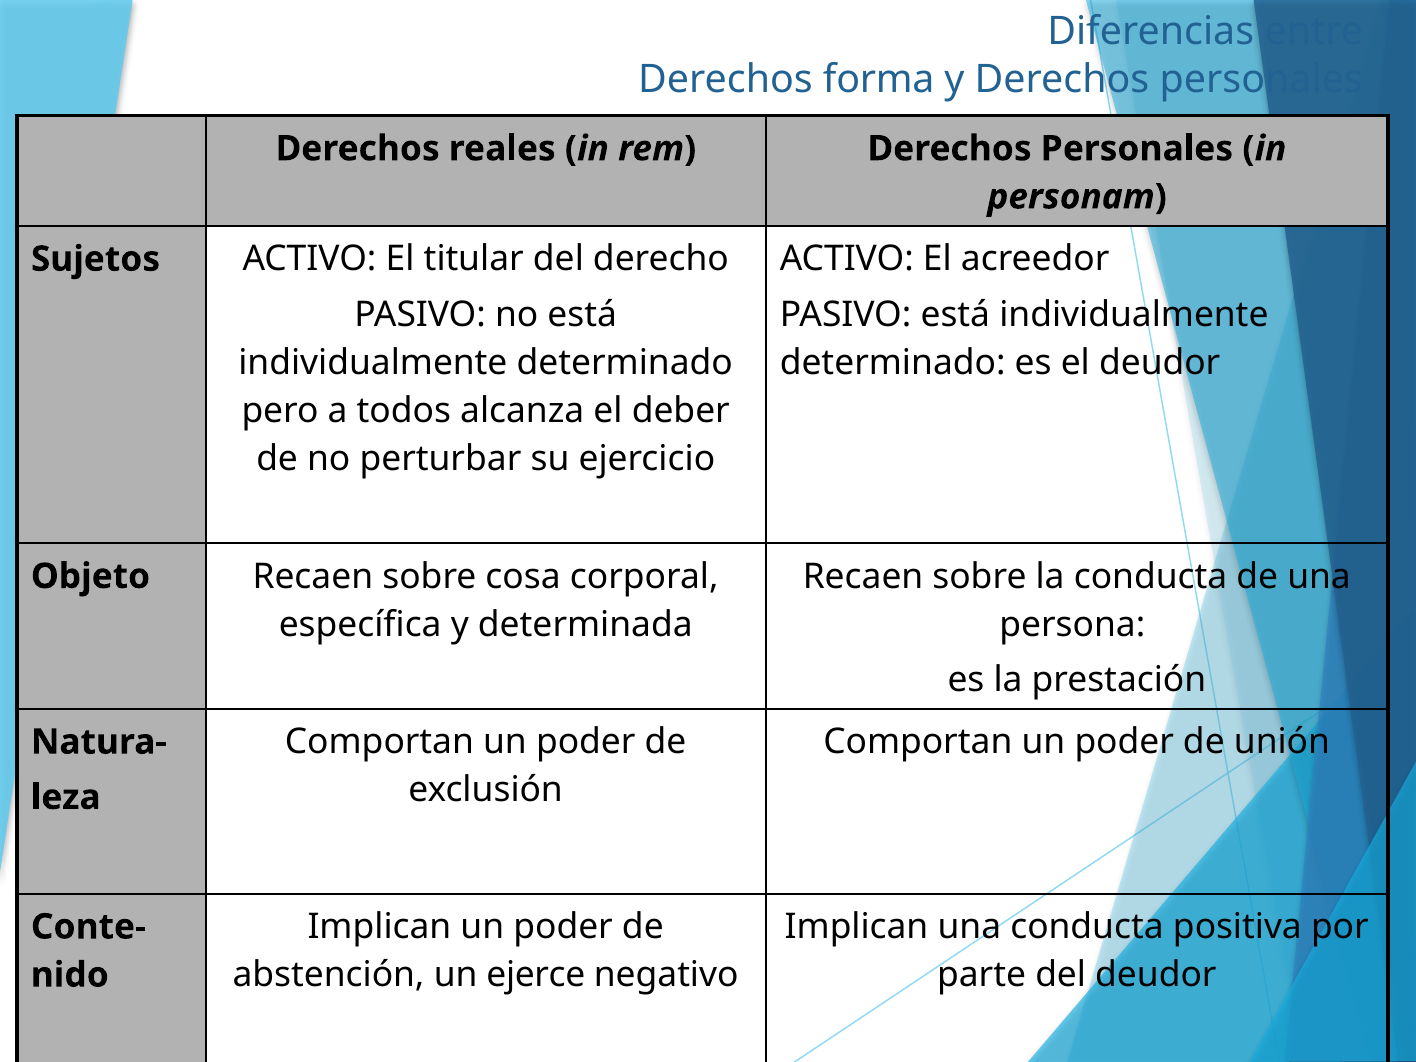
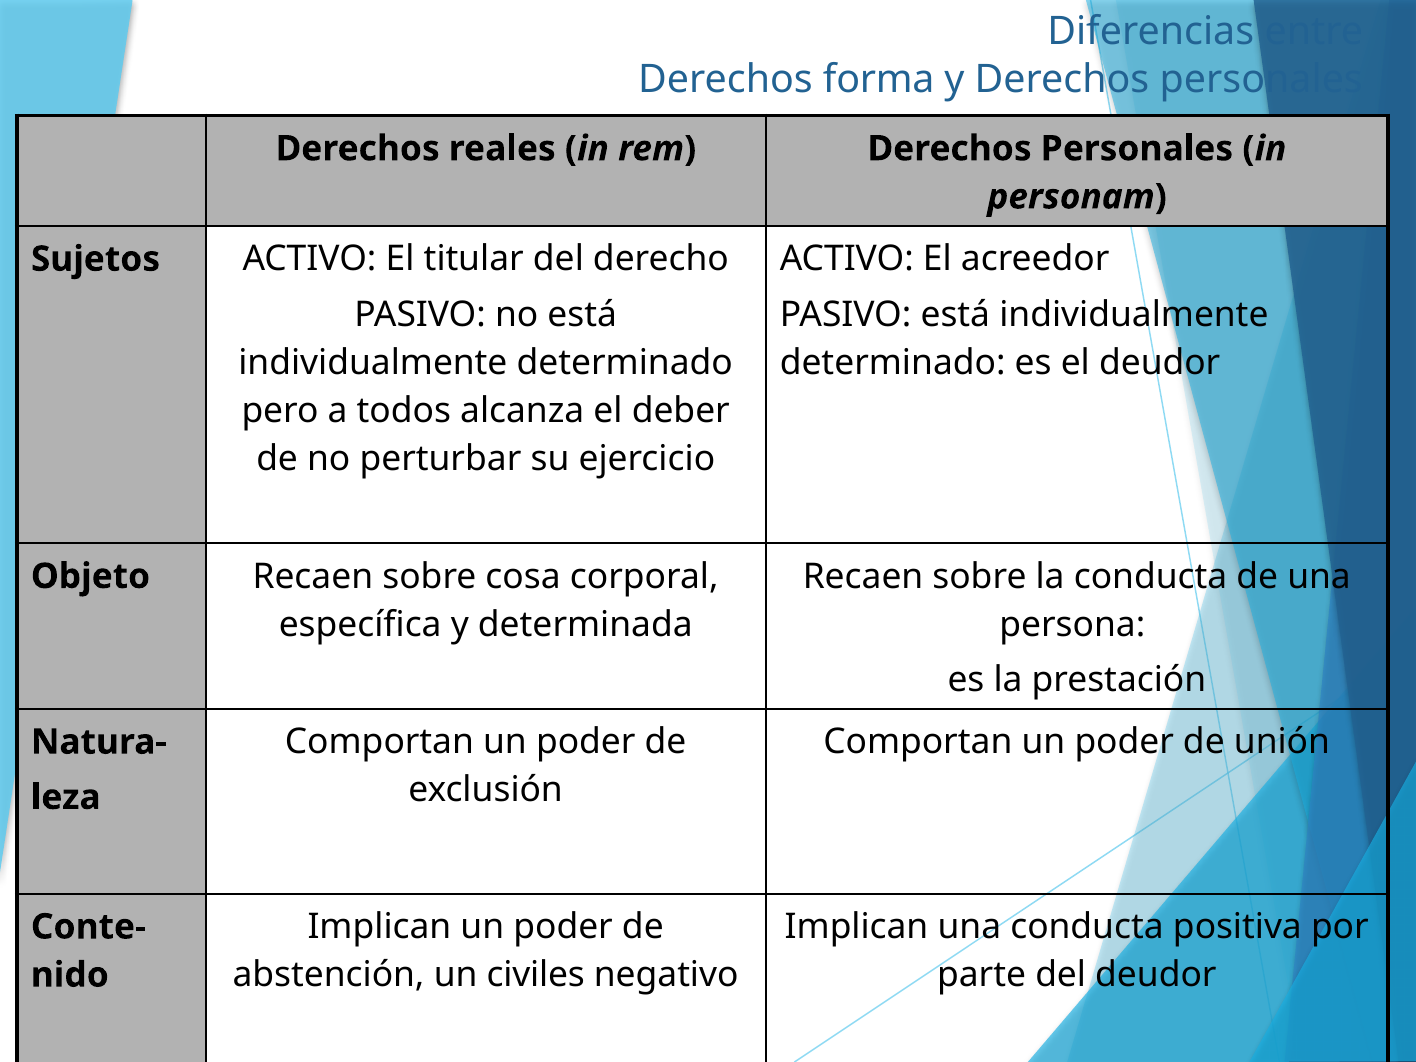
ejerce: ejerce -> civiles (536, 975)
